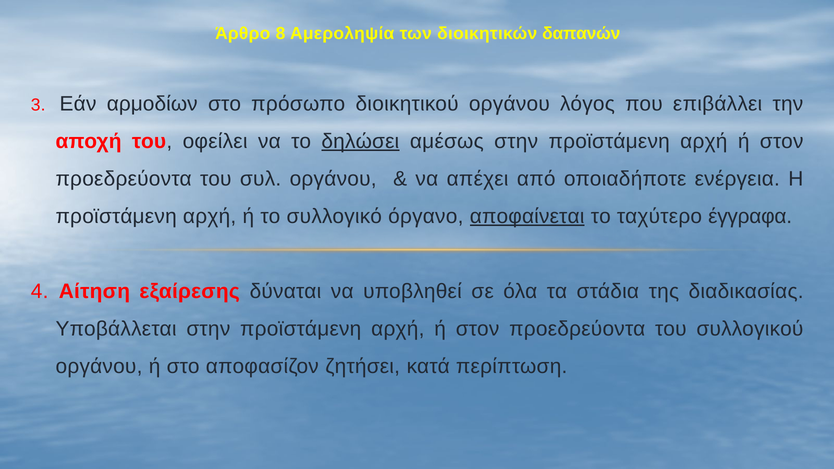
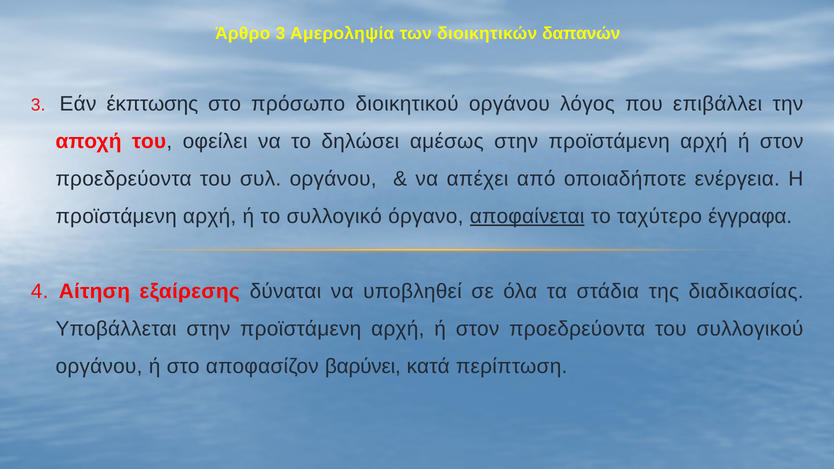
Άρθρο 8: 8 -> 3 (280, 33)
αρμοδίων: αρμοδίων -> έκπτωσης (152, 104)
δηλώσει underline: present -> none (360, 141)
ζητήσει: ζητήσει -> βαρύνει (363, 366)
